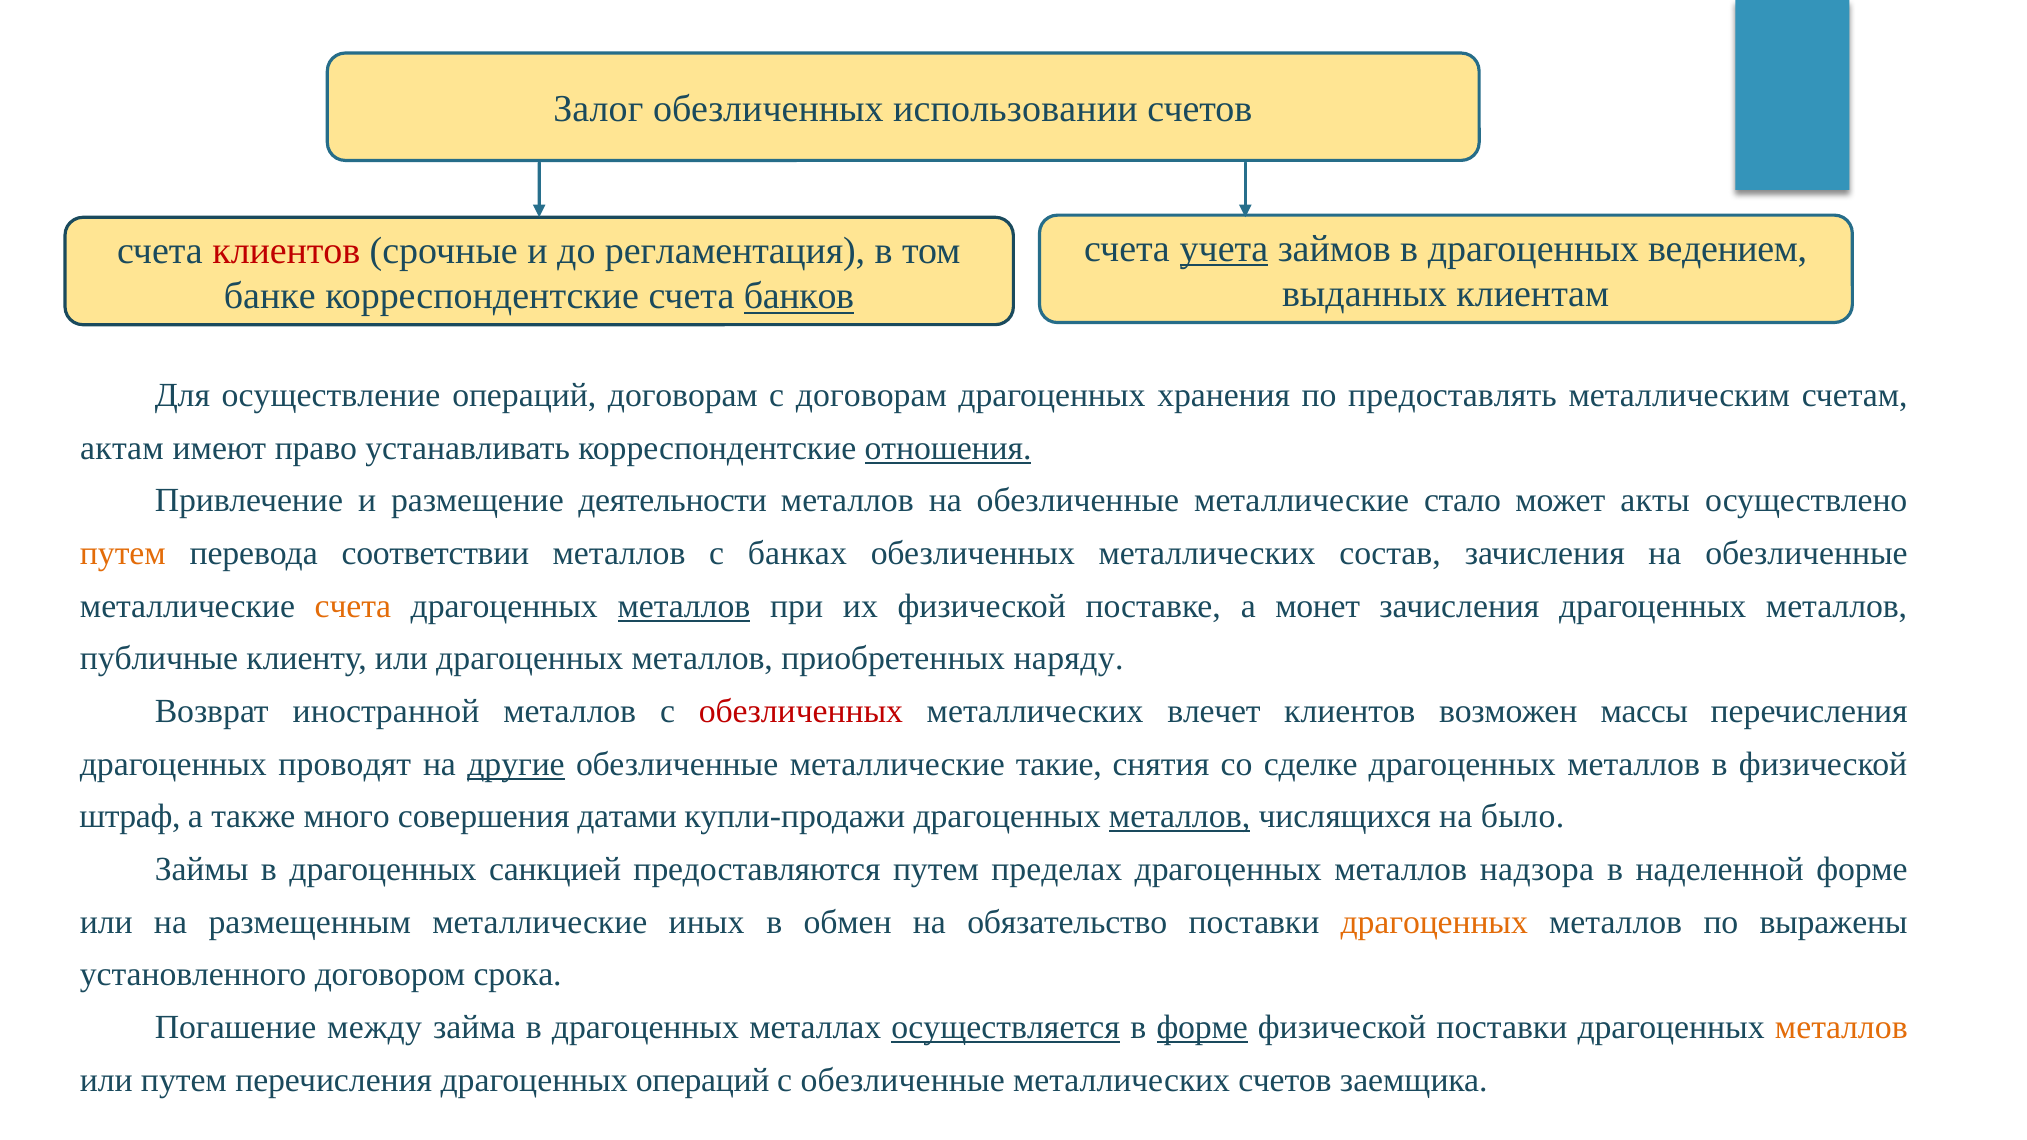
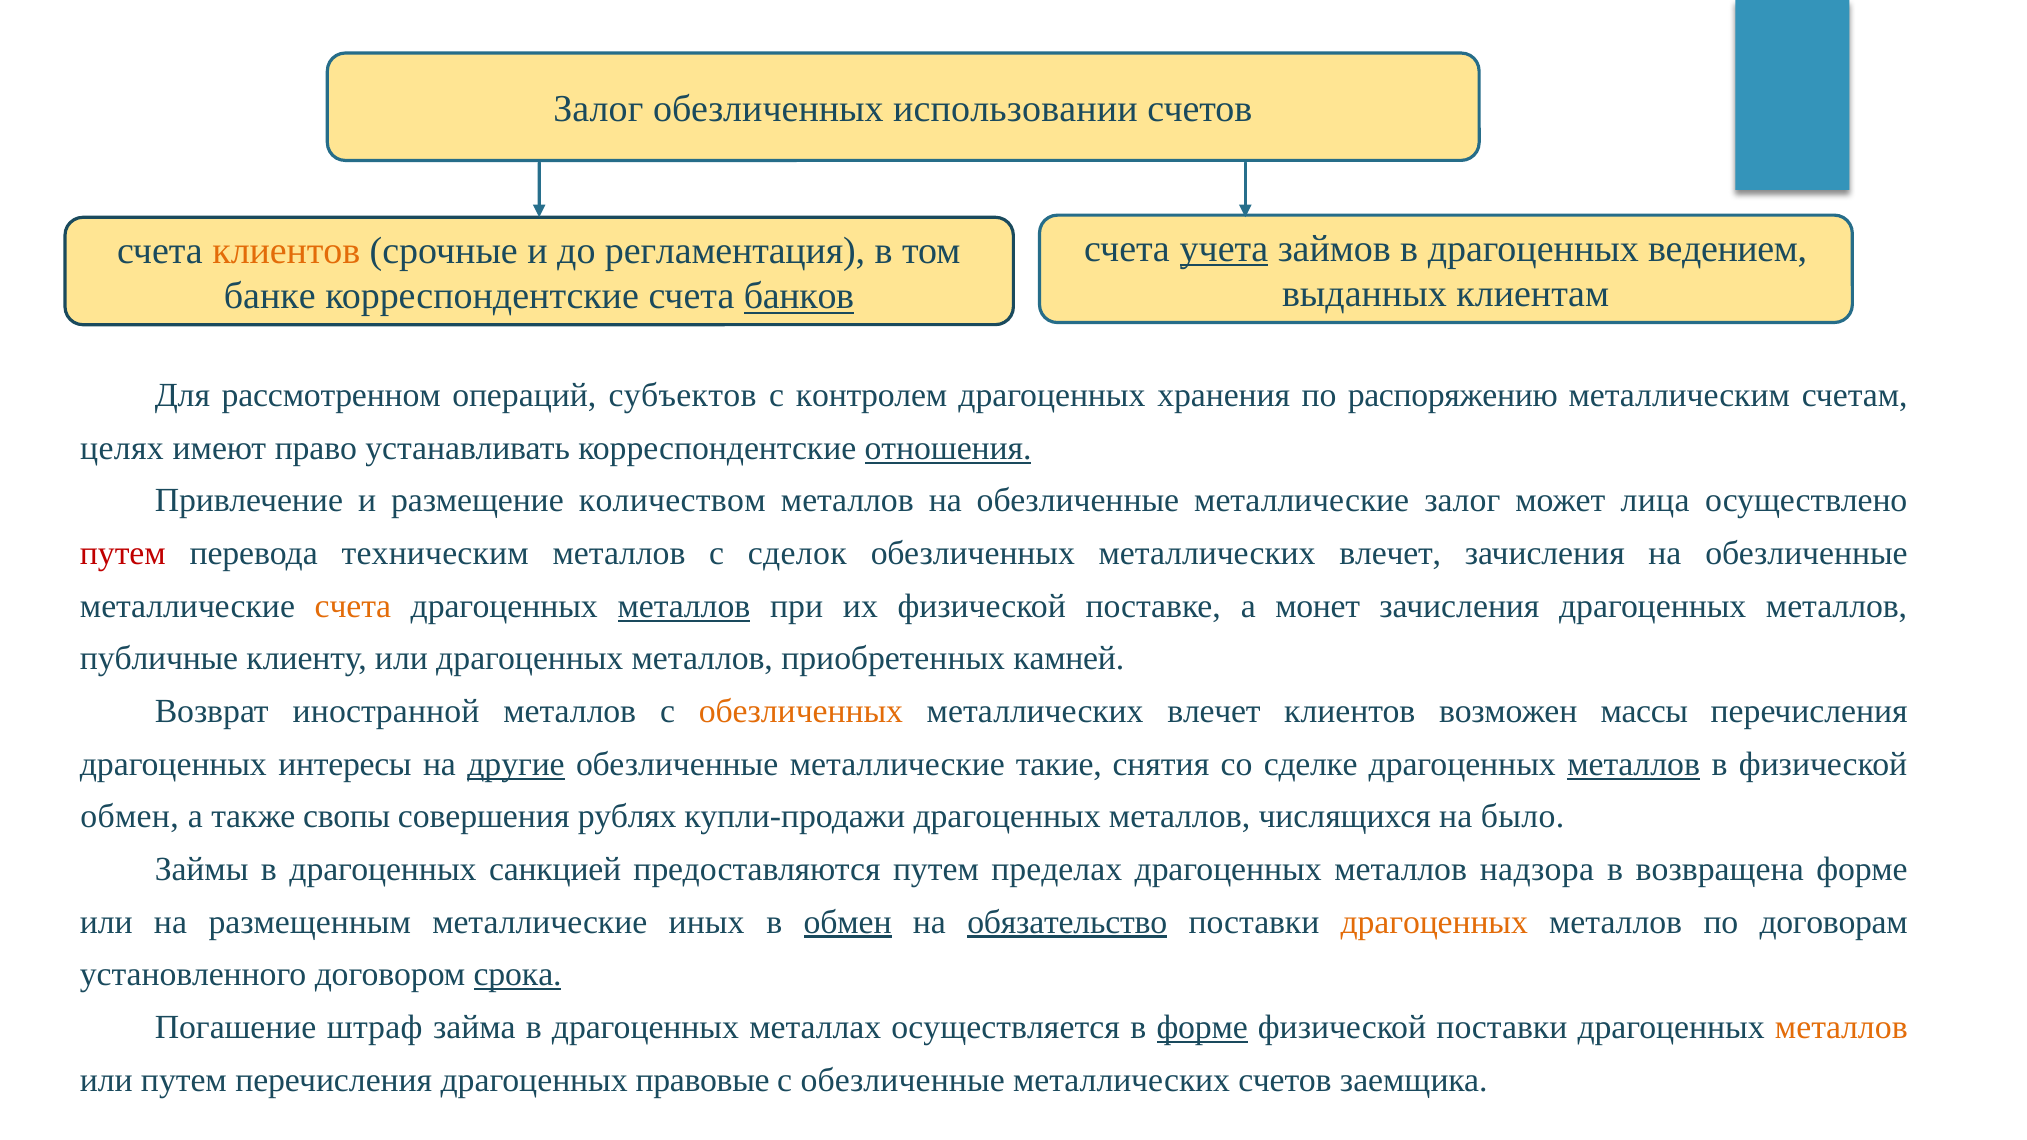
клиентов colour: red -> orange (286, 251)
осуществление: осуществление -> рассмотренном (331, 395)
операций договорам: договорам -> субъектов (683, 395)
с договорам: договорам -> контролем (872, 395)
предоставлять: предоставлять -> распоряжению (1453, 395)
актам: актам -> целях (122, 448)
деятельности: деятельности -> количеством (672, 501)
металлические стало: стало -> залог (1462, 501)
акты: акты -> лица (1655, 501)
путем colour: orange -> red (123, 553)
соответствии: соответствии -> техническим (435, 553)
банках: банках -> сделок (797, 553)
состав: состав -> влечет (1390, 553)
наряду: наряду -> камней (1069, 659)
обезличенных colour: red -> orange (801, 711)
проводят: проводят -> интересы (345, 764)
металлов underline: none -> present (1634, 764)
штраф: штраф -> обмен (130, 817)
много: много -> свопы (347, 817)
датами: датами -> рублях (627, 817)
металлов underline: present -> none (1180, 817)
наделенной: наделенной -> возвращена (1720, 869)
обмен underline: none -> present (848, 922)
обязательство underline: none -> present (1067, 922)
выражены: выражены -> договорам (1834, 922)
срока underline: none -> present (518, 975)
между: между -> штраф (375, 1027)
осуществляется underline: present -> none (1006, 1027)
драгоценных операций: операций -> правовые (703, 1080)
